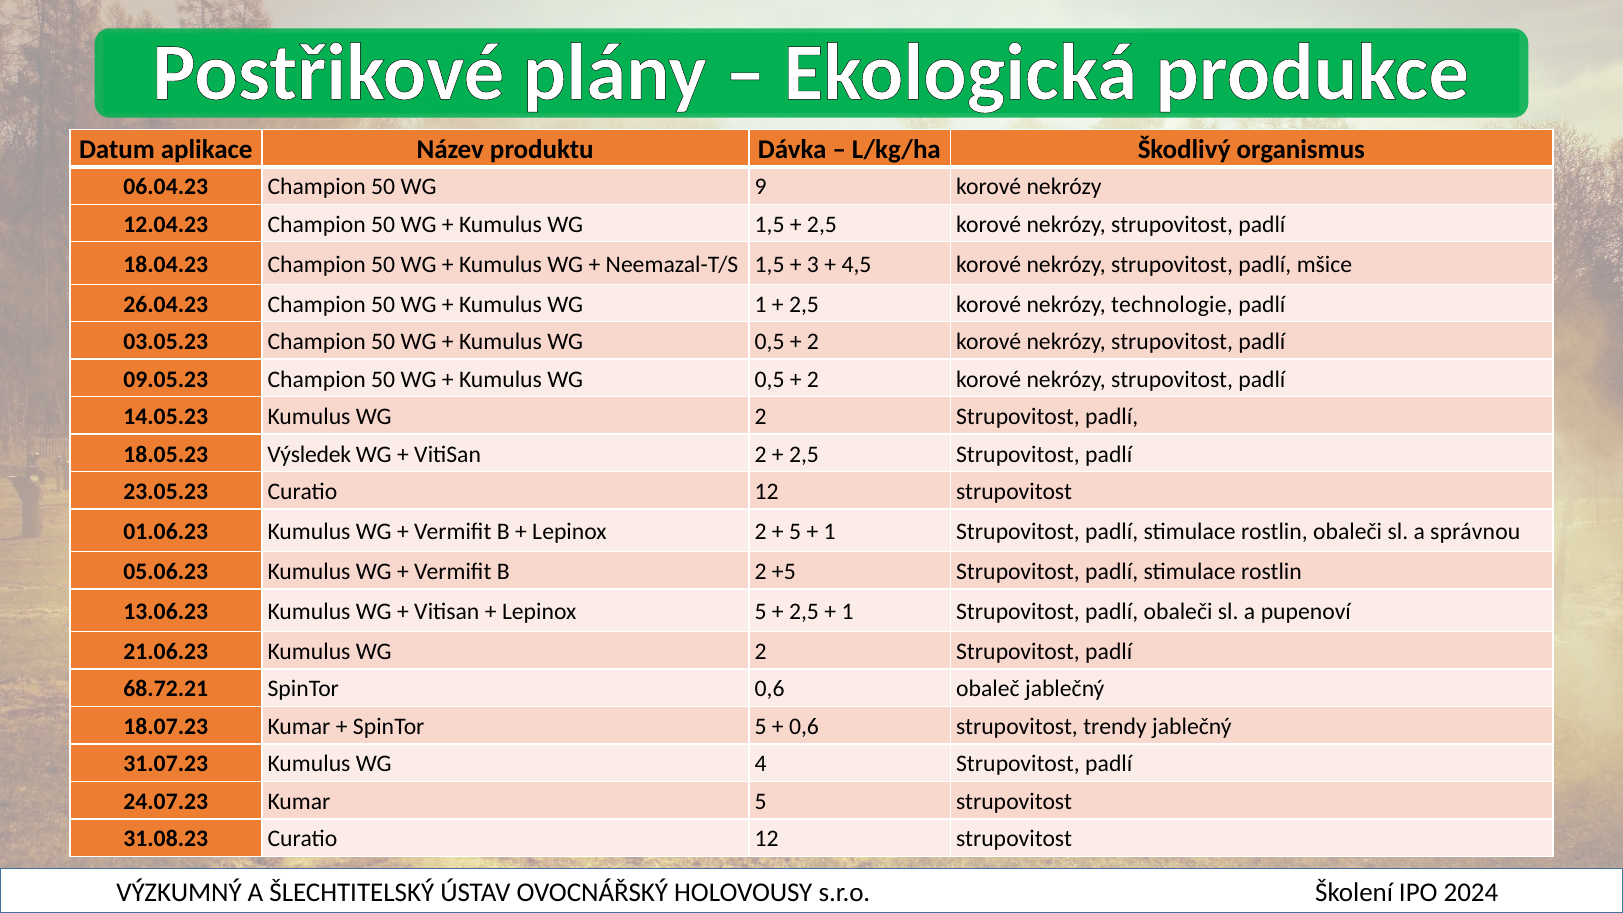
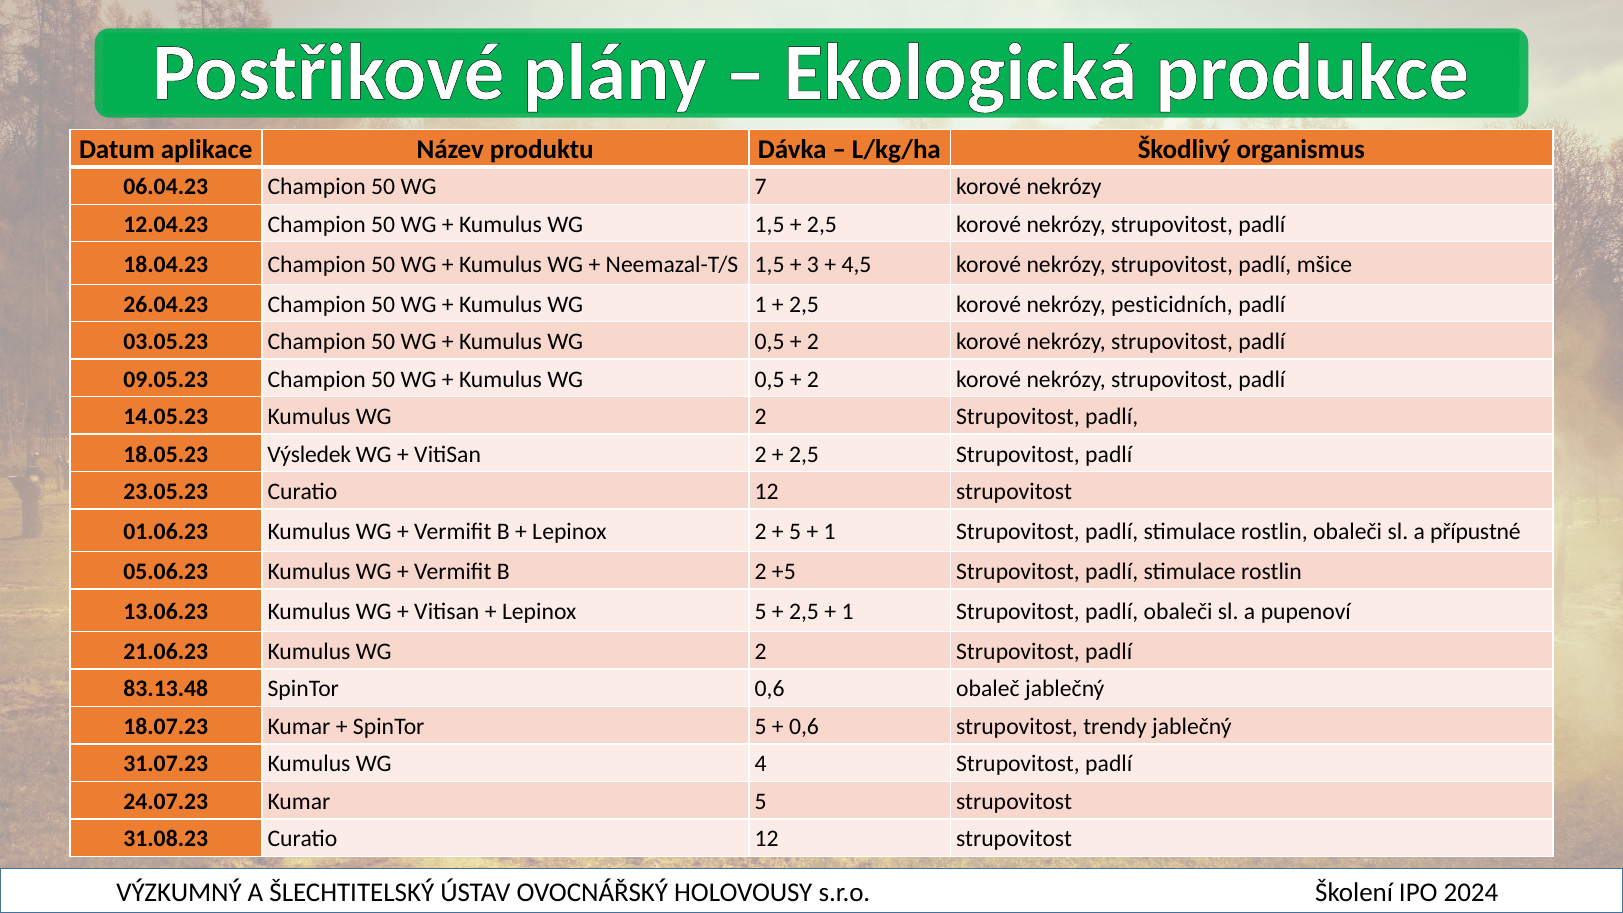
9: 9 -> 7 (761, 187)
technologie: technologie -> pesticidních (1172, 304)
správnou: správnou -> přípustné (1475, 532)
68.72.21: 68.72.21 -> 83.13.48 (166, 689)
